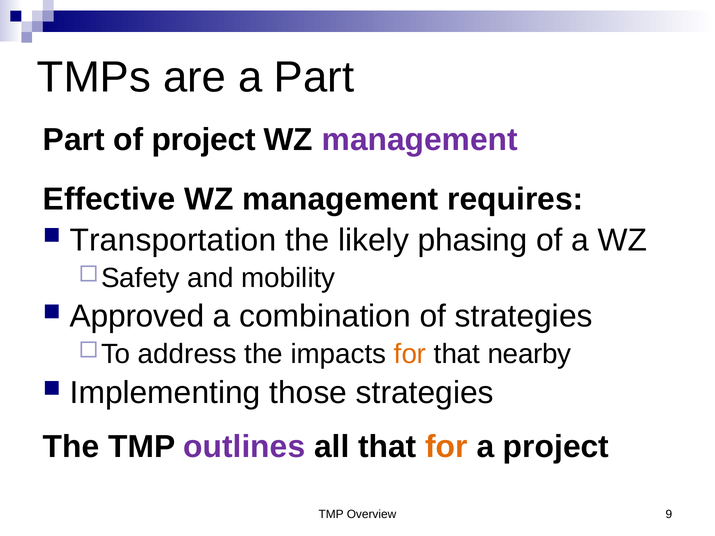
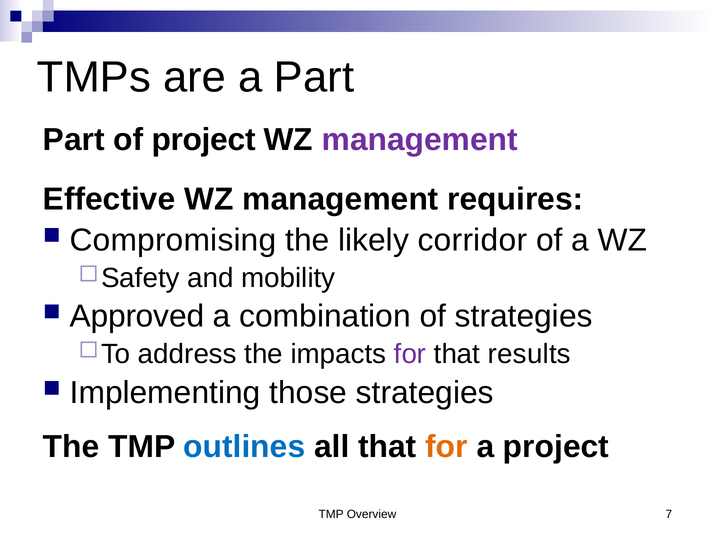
Transportation: Transportation -> Compromising (173, 240)
phasing: phasing -> corridor (472, 240)
for colour: orange -> purple (410, 354)
nearby: nearby -> results (529, 354)
outlines colour: purple -> blue (244, 447)
9: 9 -> 7 (669, 514)
